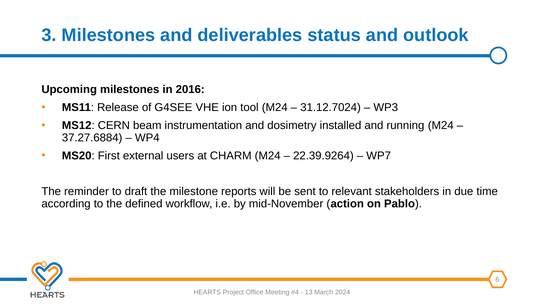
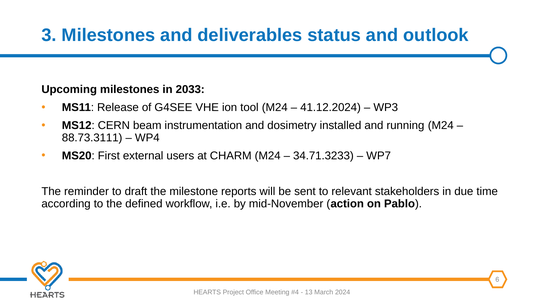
2016: 2016 -> 2033 (190, 90)
31.12.7024: 31.12.7024 -> 41.12.2024 (331, 107)
37.27.6884: 37.27.6884 -> 88.73.3111 (92, 138)
22.39.9264: 22.39.9264 -> 34.71.3233 (323, 156)
